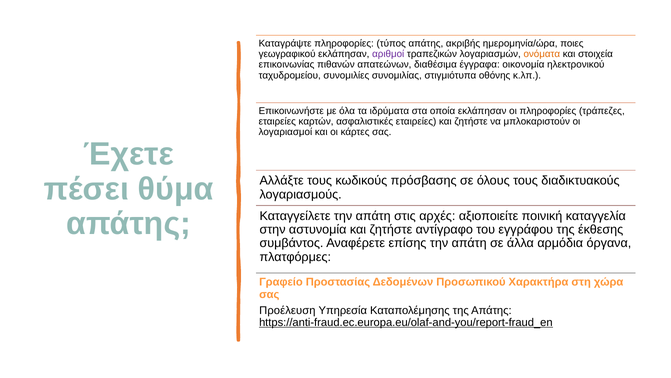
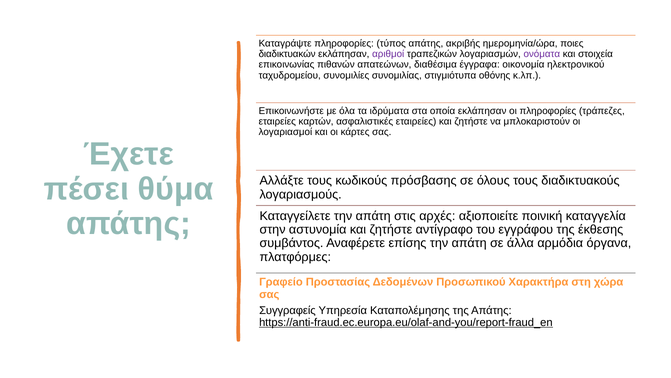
γεωγραφικού: γεωγραφικού -> διαδικτυακών (287, 54)
ονόματα colour: orange -> purple (542, 54)
Προέλευση: Προέλευση -> Συγγραφείς (287, 310)
